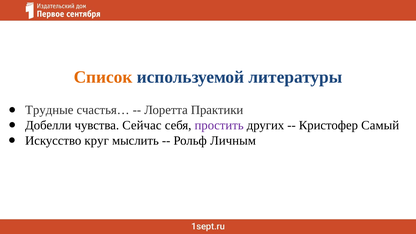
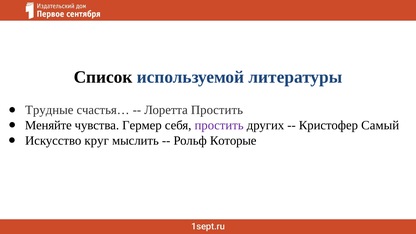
Список colour: orange -> black (103, 77)
Лоретта Практики: Практики -> Простить (217, 110)
Добелли: Добелли -> Меняйте (48, 125)
Сейчас: Сейчас -> Гермер (142, 125)
Личным: Личным -> Которые (233, 141)
